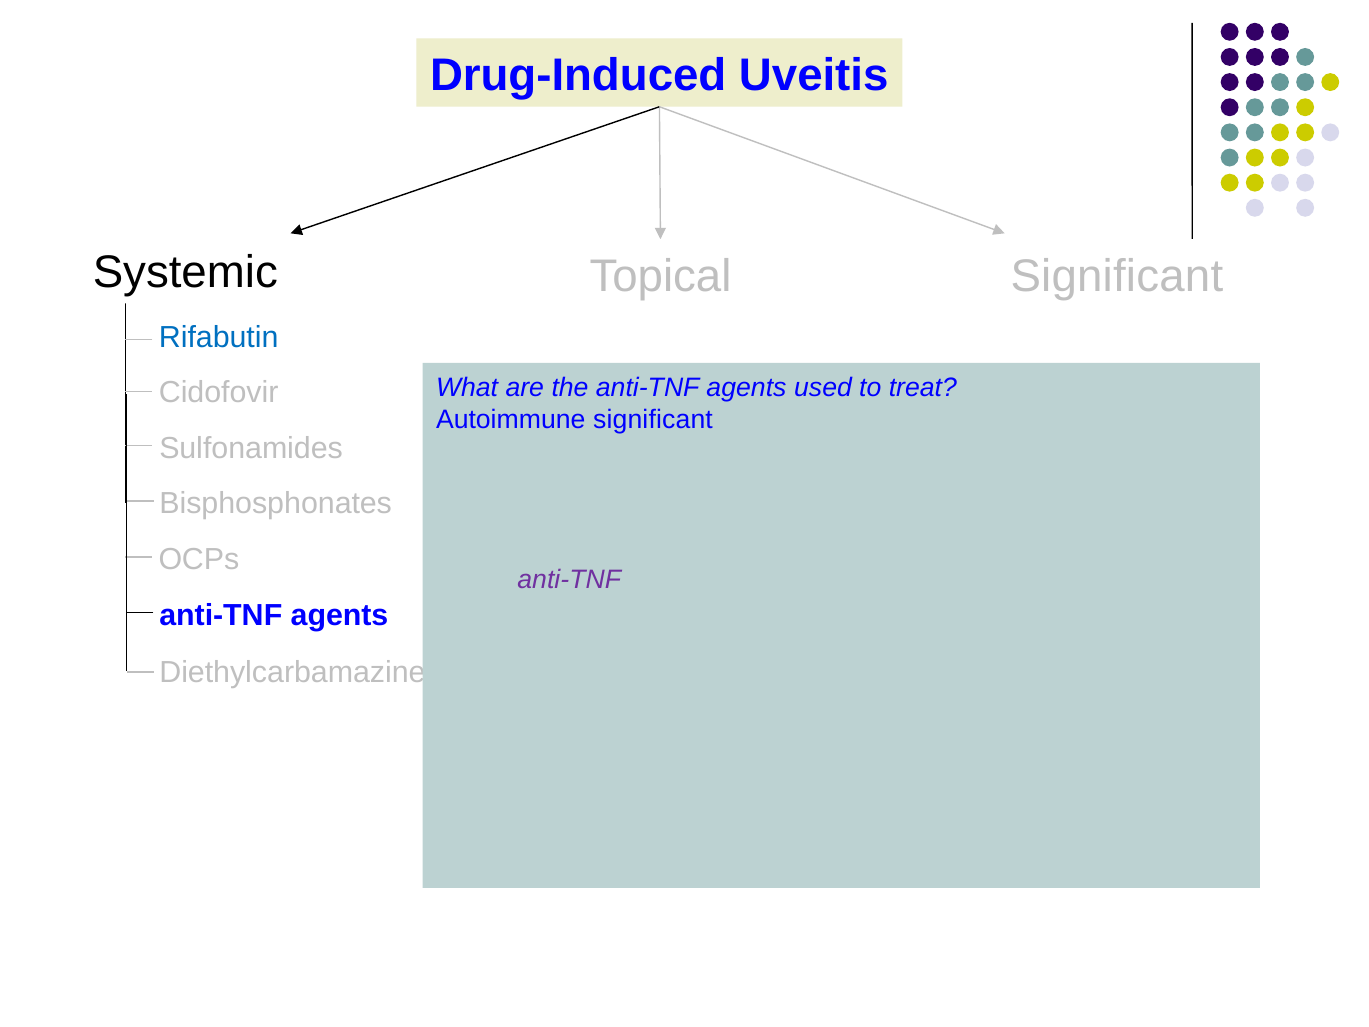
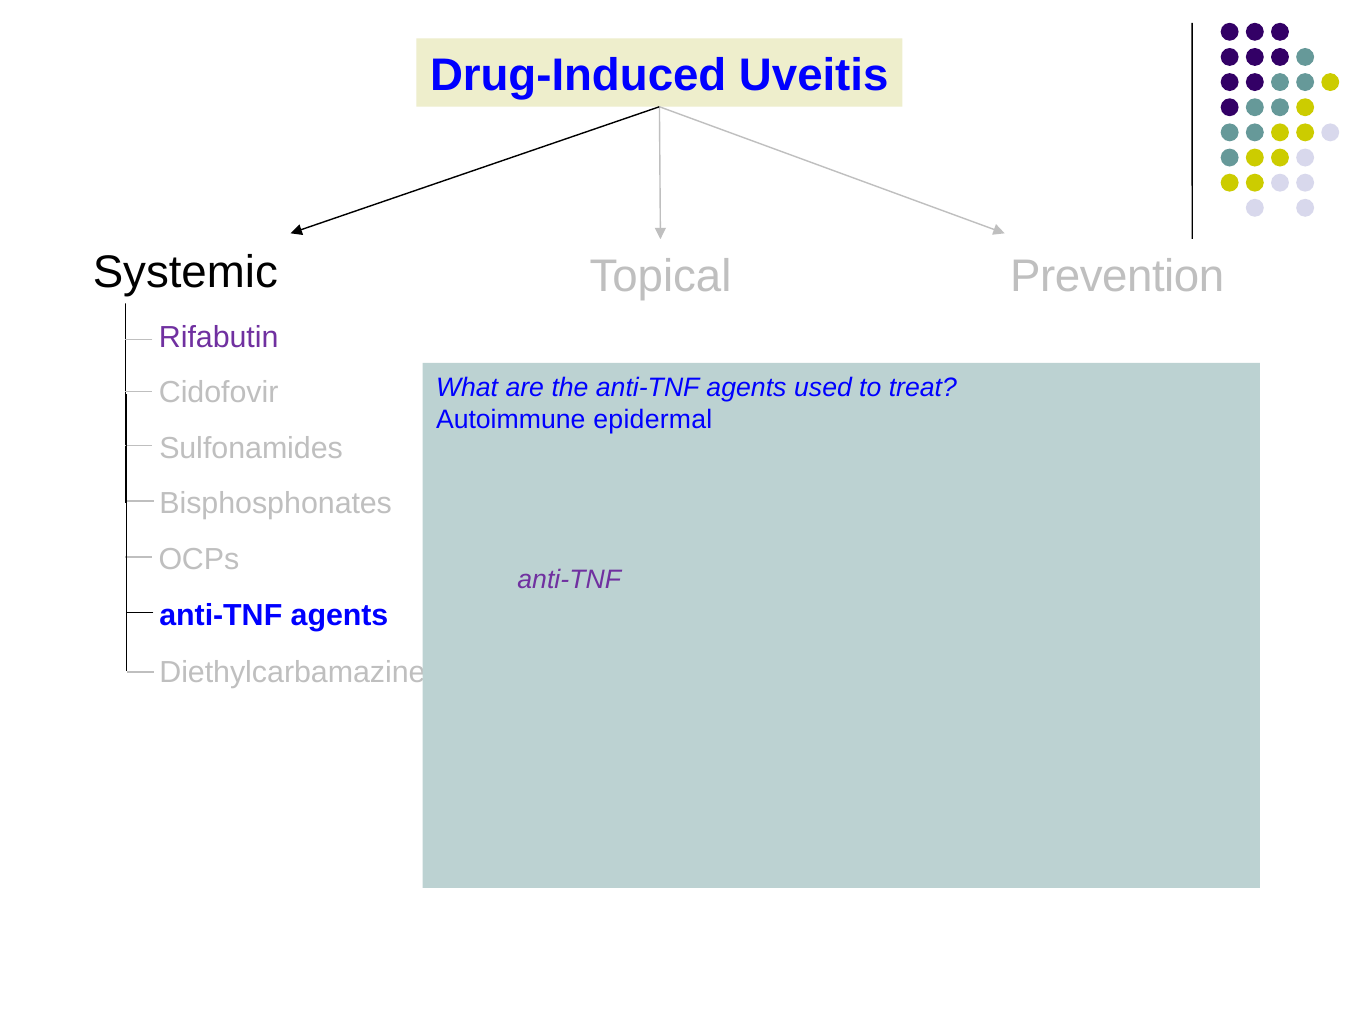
Systemic Significant: Significant -> Prevention (1117, 276)
Rifabutin colour: blue -> purple (219, 338)
Autoimmune significant: significant -> epidermal (653, 419)
